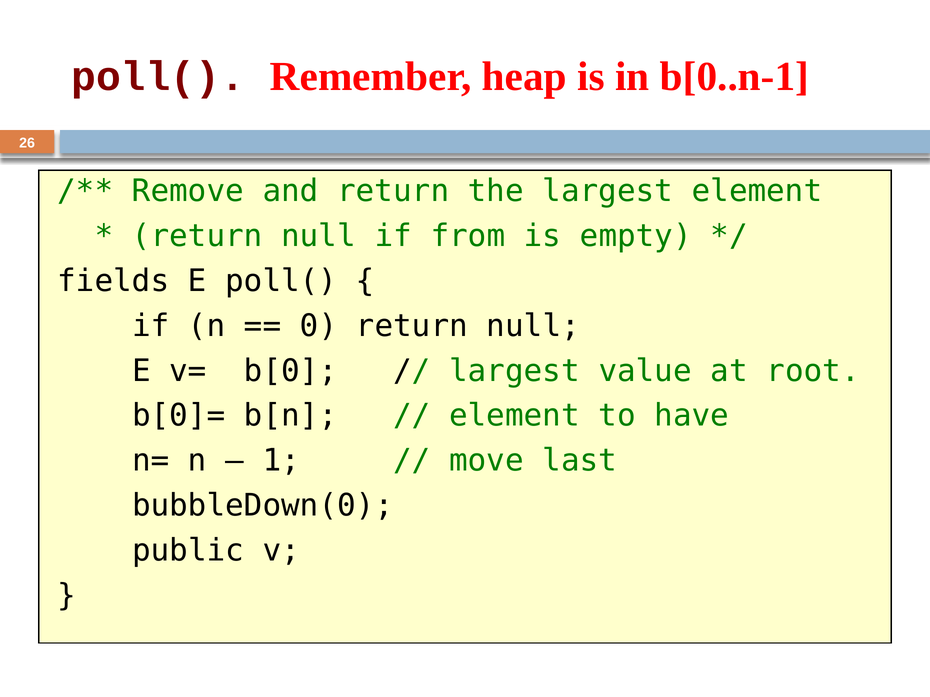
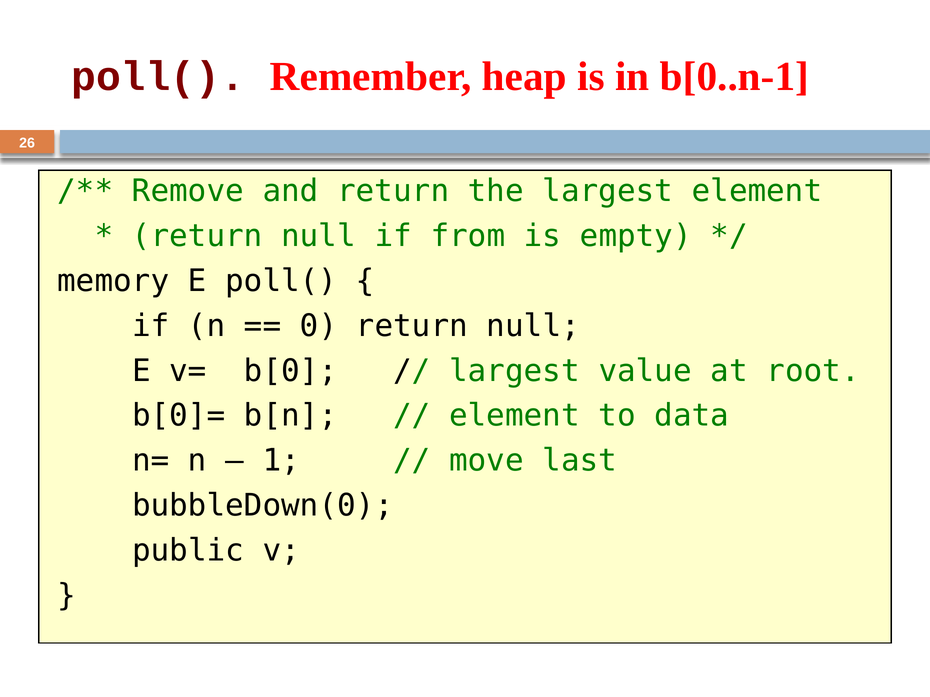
fields: fields -> memory (113, 281)
have: have -> data (692, 416)
